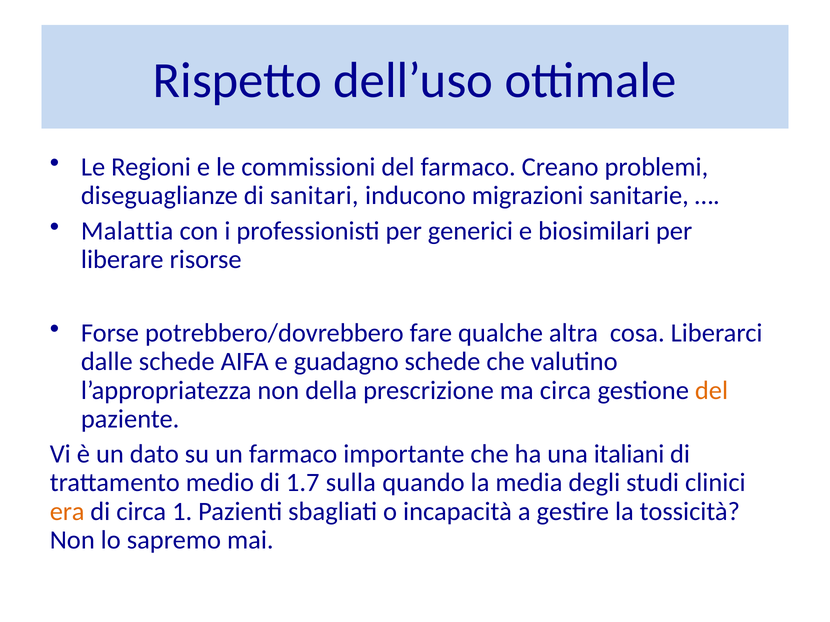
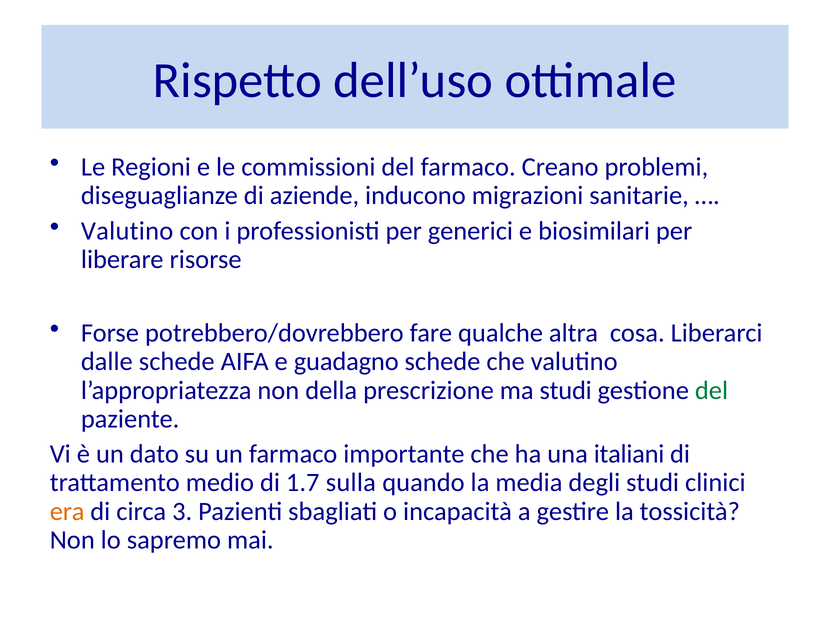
sanitari: sanitari -> aziende (314, 196)
Malattia: Malattia -> Valutino (127, 231)
ma circa: circa -> studi (566, 391)
del colour: orange -> green (712, 391)
1: 1 -> 3 (182, 512)
